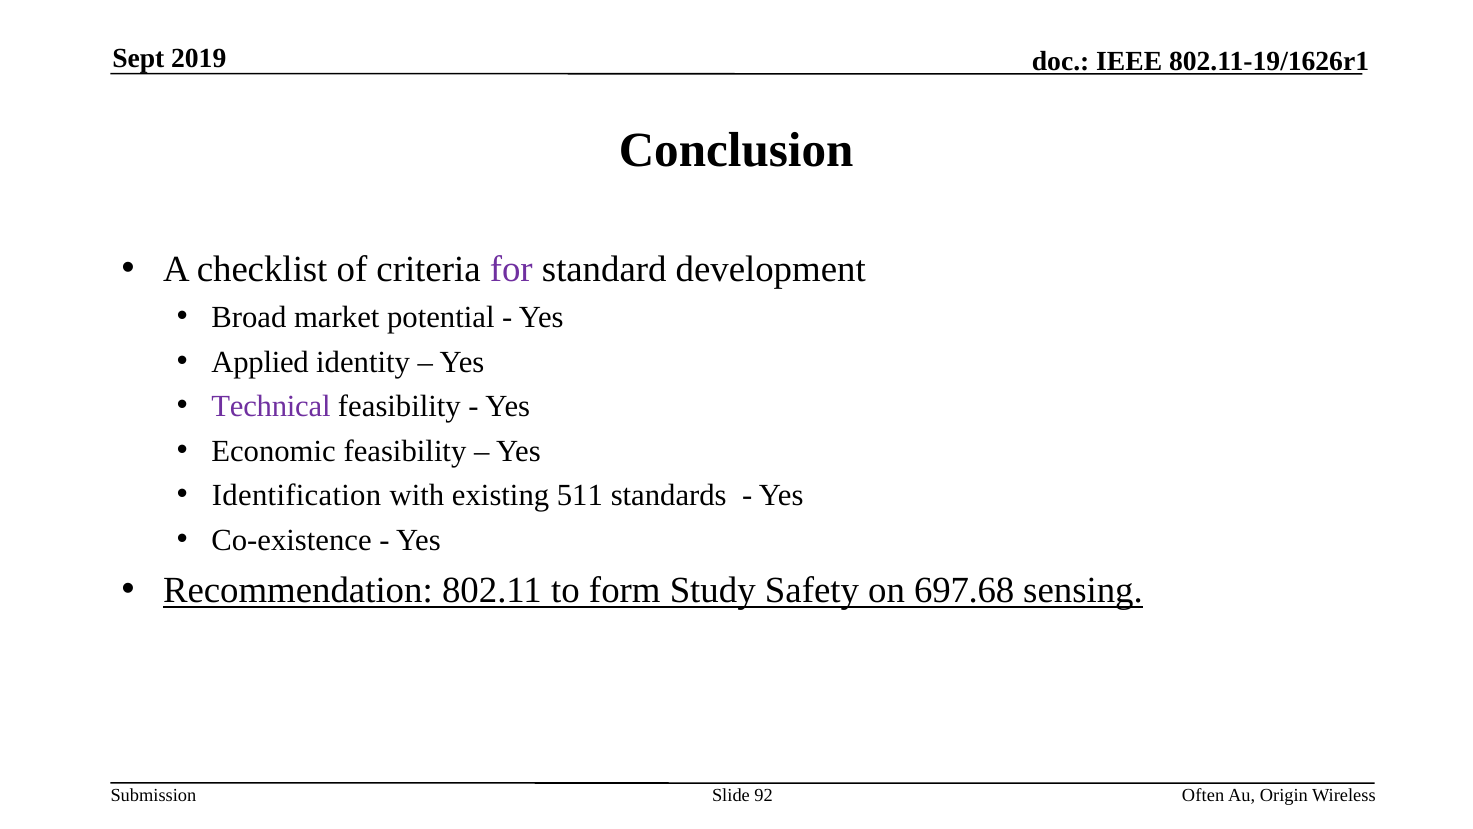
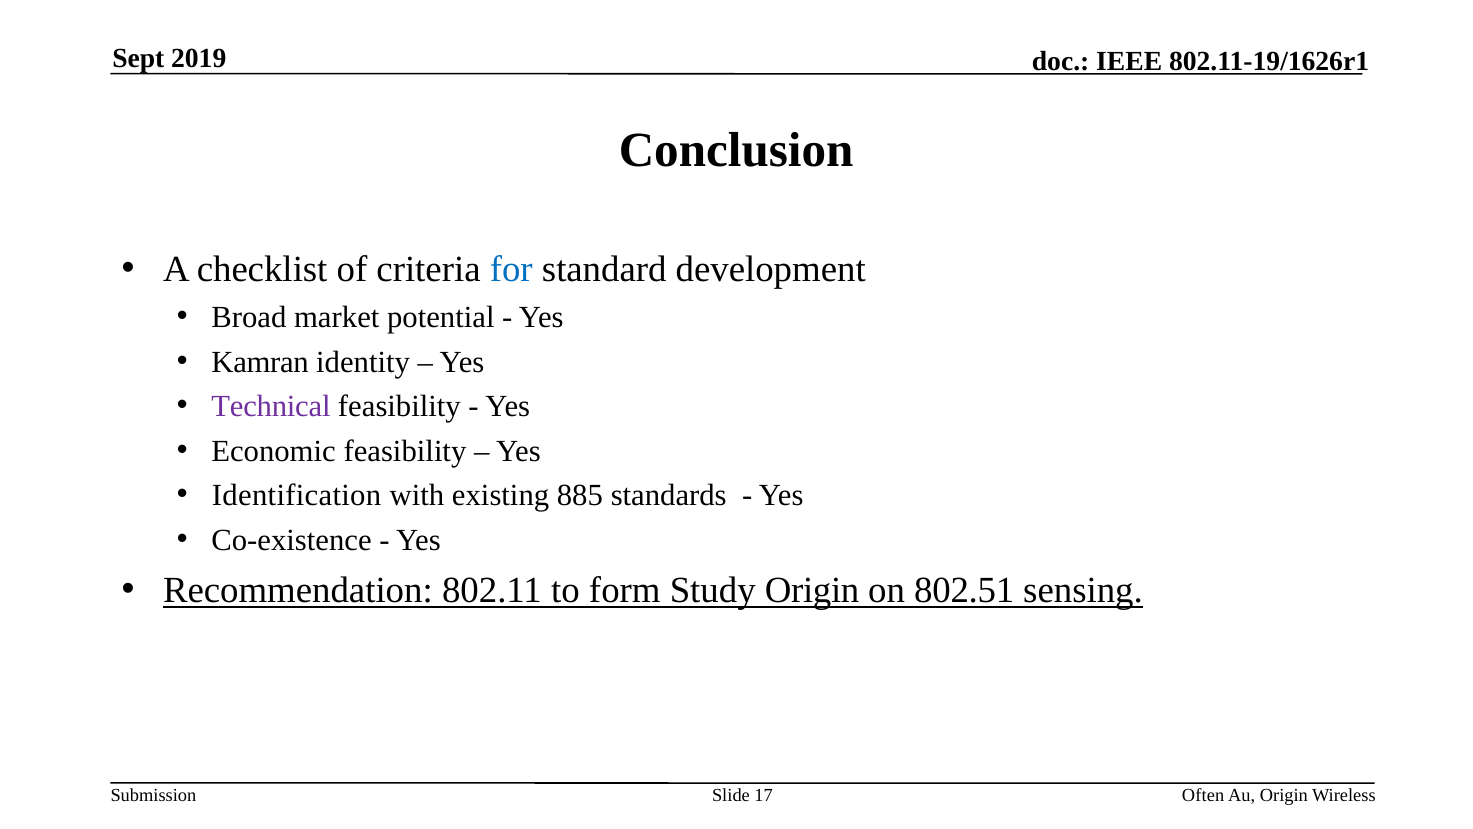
for colour: purple -> blue (511, 270)
Applied: Applied -> Kamran (260, 362)
511: 511 -> 885 (580, 495)
Study Safety: Safety -> Origin (812, 590)
697.68: 697.68 -> 802.51 (964, 590)
92: 92 -> 17 (764, 795)
